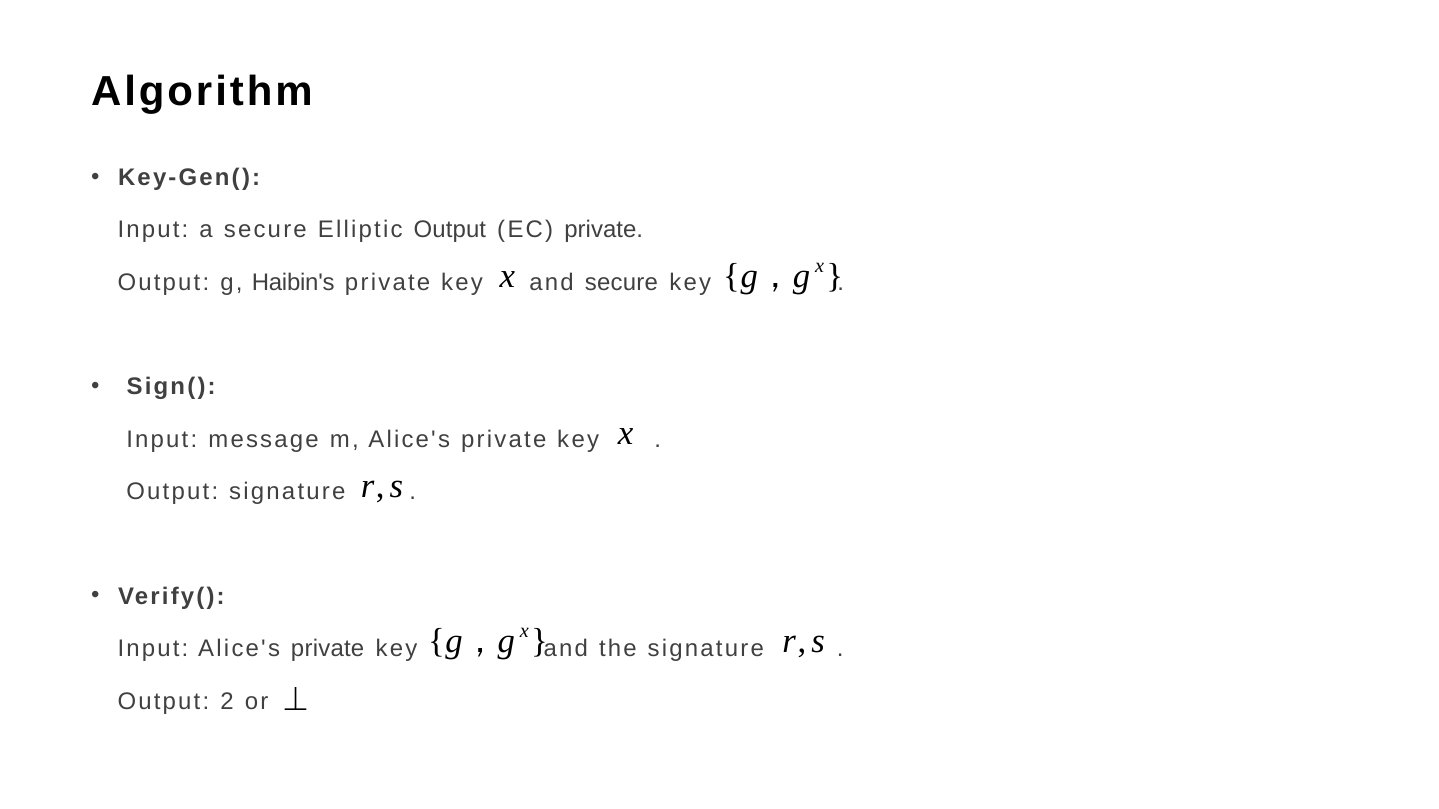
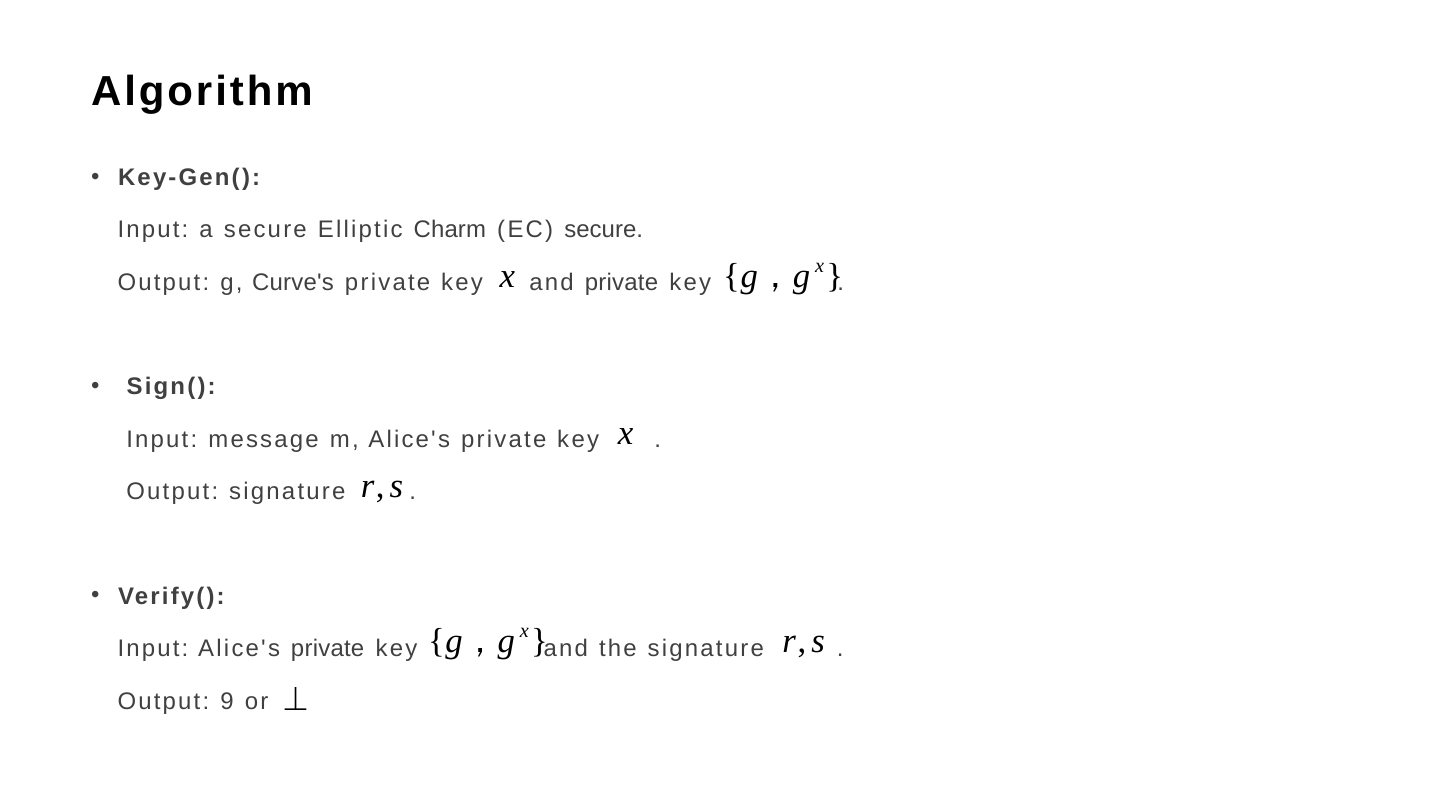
Elliptic Output: Output -> Charm (450, 230)
EC private: private -> secure (604, 230)
Haibin's: Haibin's -> Curve's (293, 282)
and secure: secure -> private (621, 282)
2: 2 -> 9 (227, 702)
